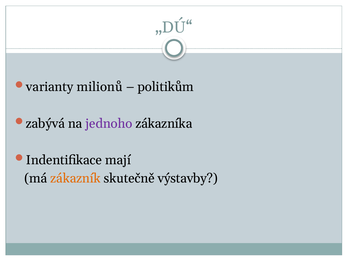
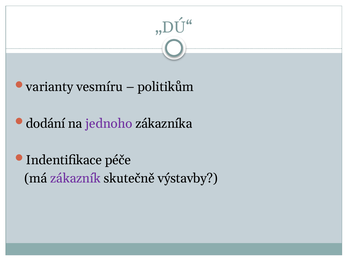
milionů: milionů -> vesmíru (100, 87)
zabývá: zabývá -> dodání (45, 123)
mají: mají -> péče (118, 160)
zákazník colour: orange -> purple (76, 178)
